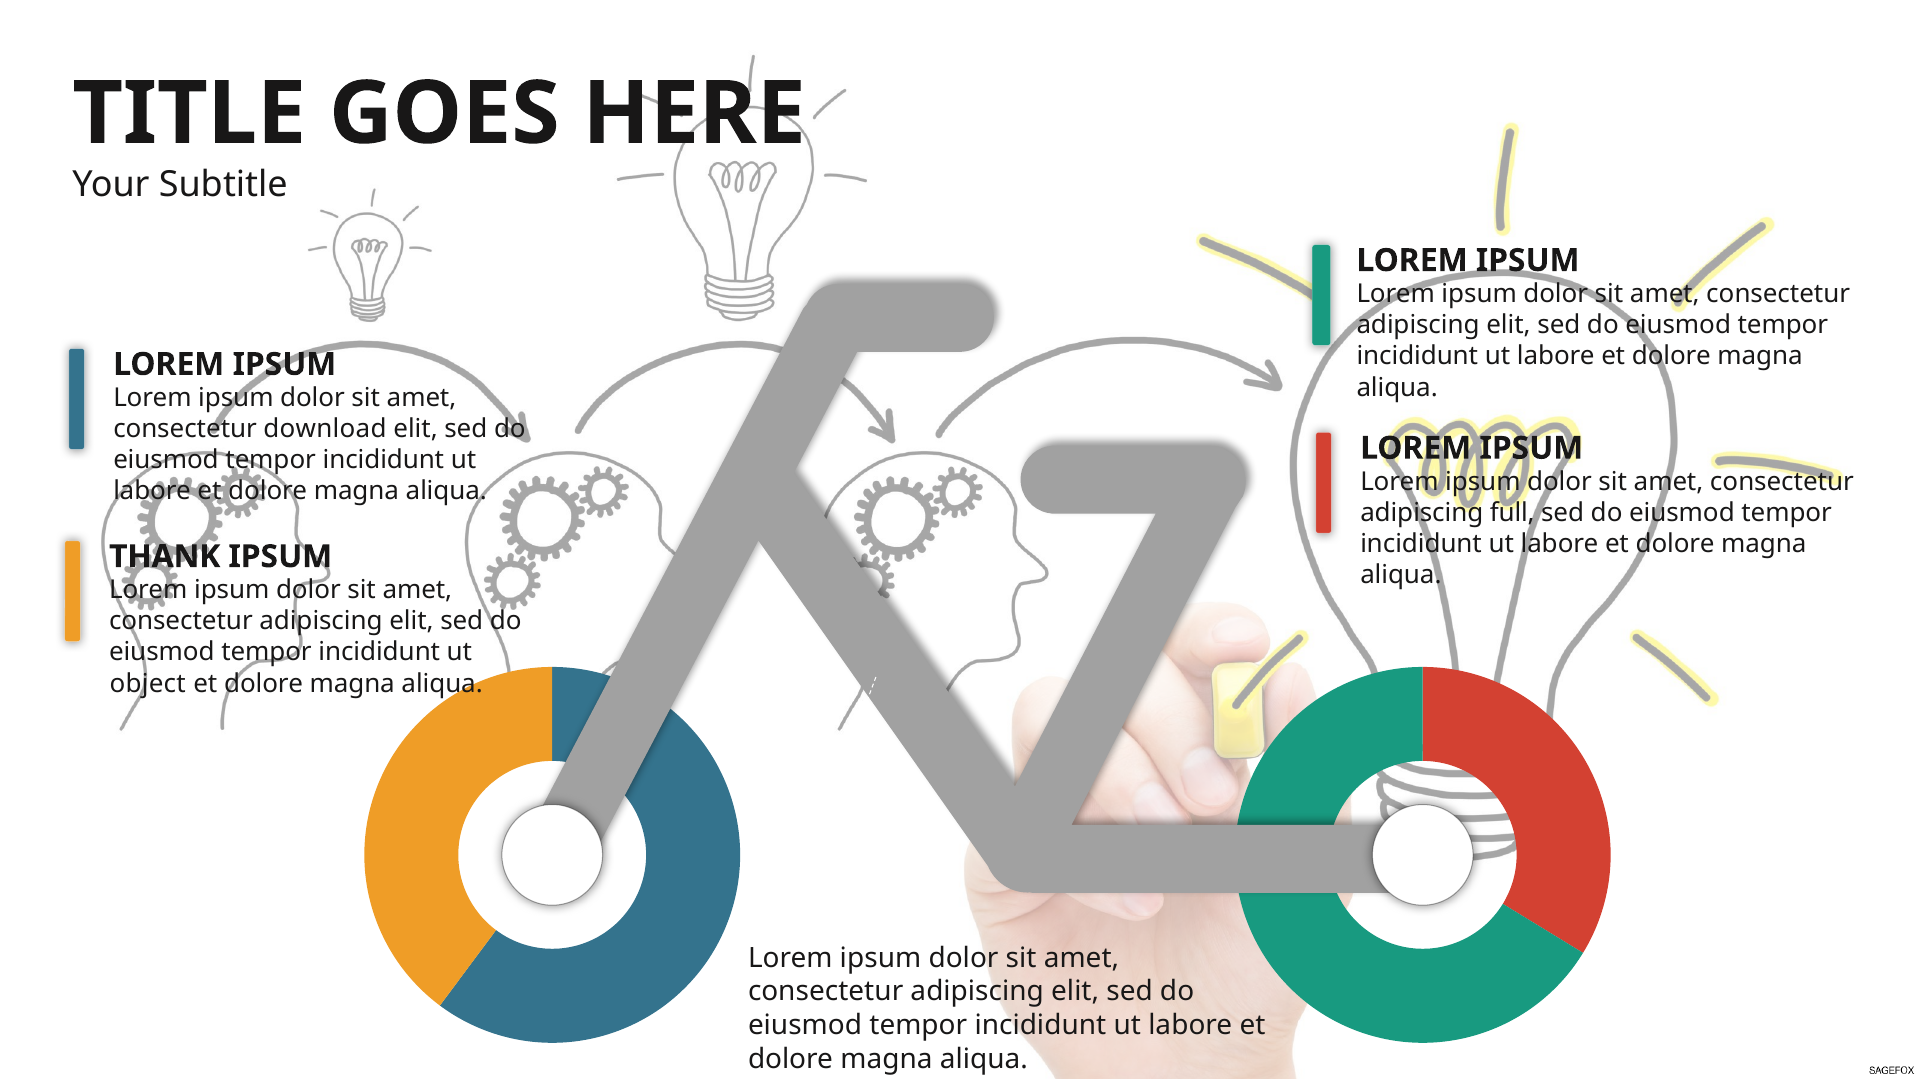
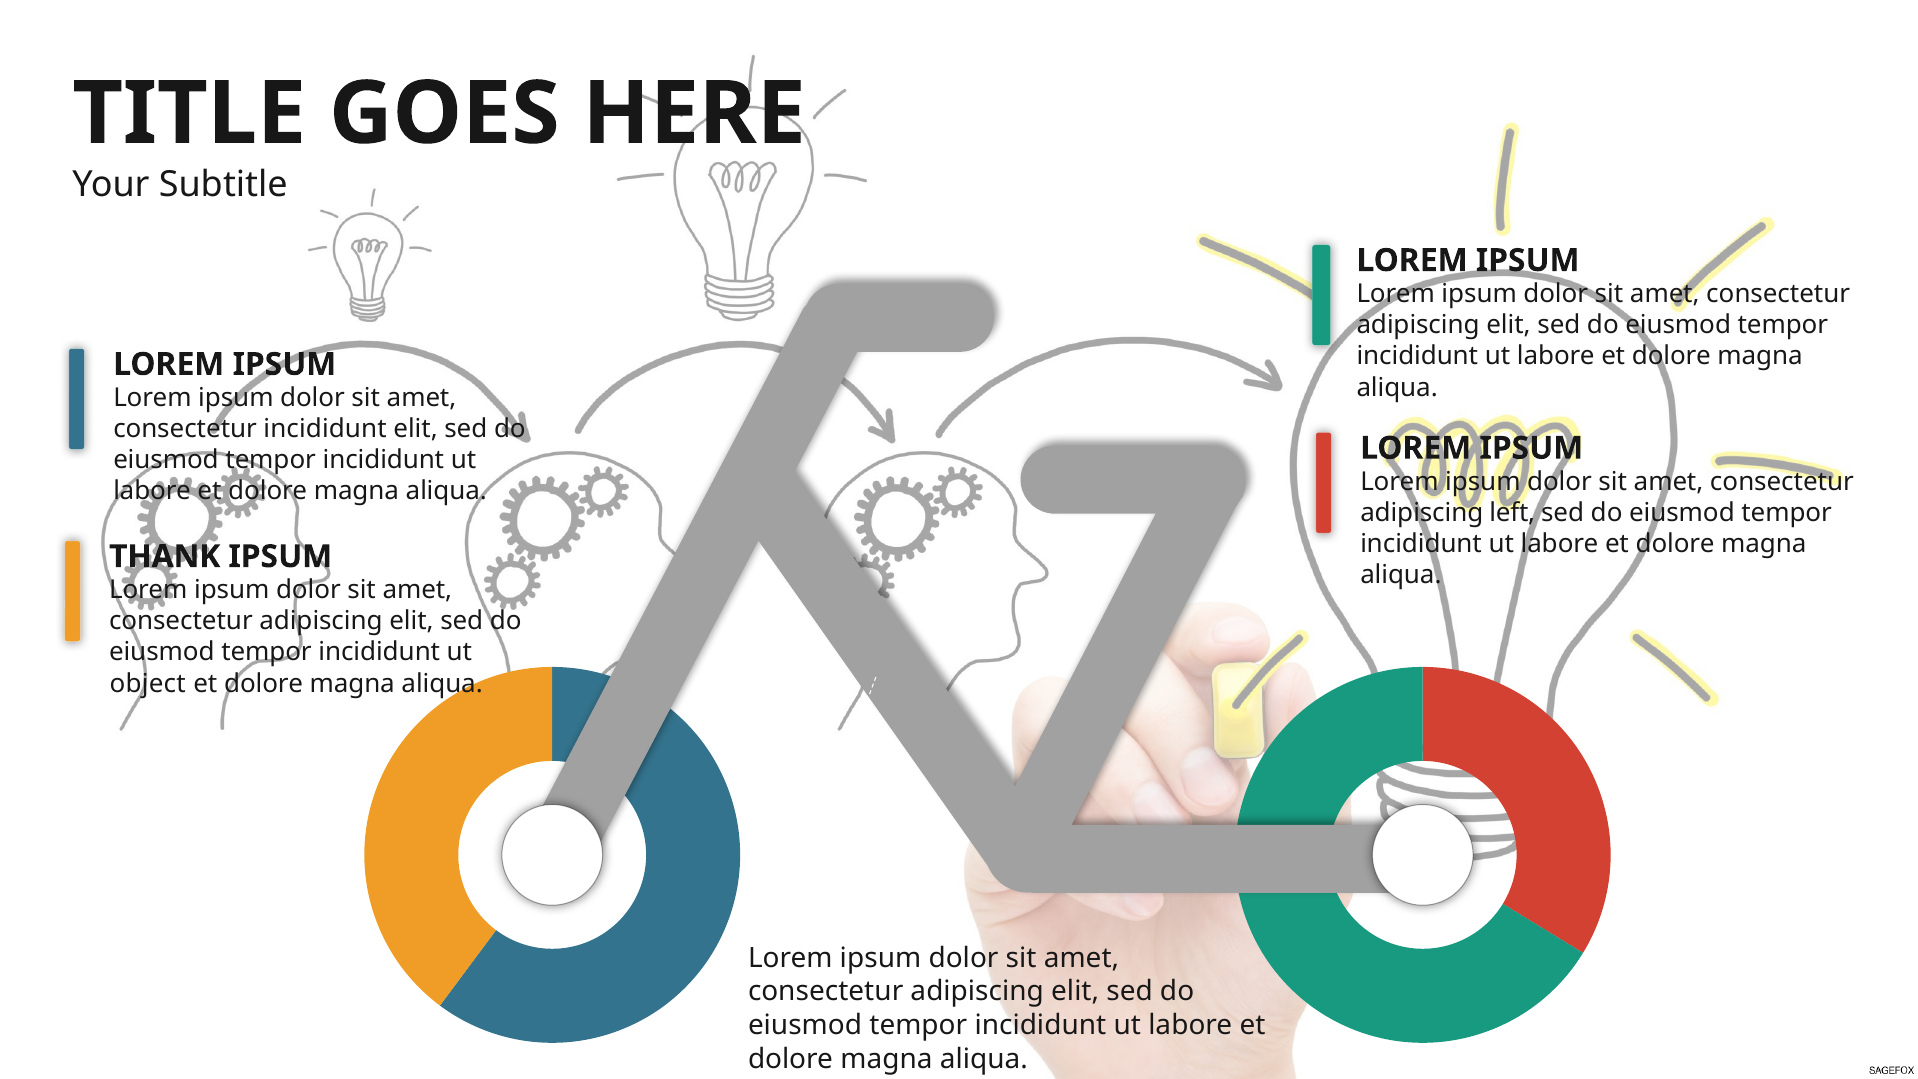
consectetur download: download -> incididunt (325, 429)
full: full -> left (1512, 513)
